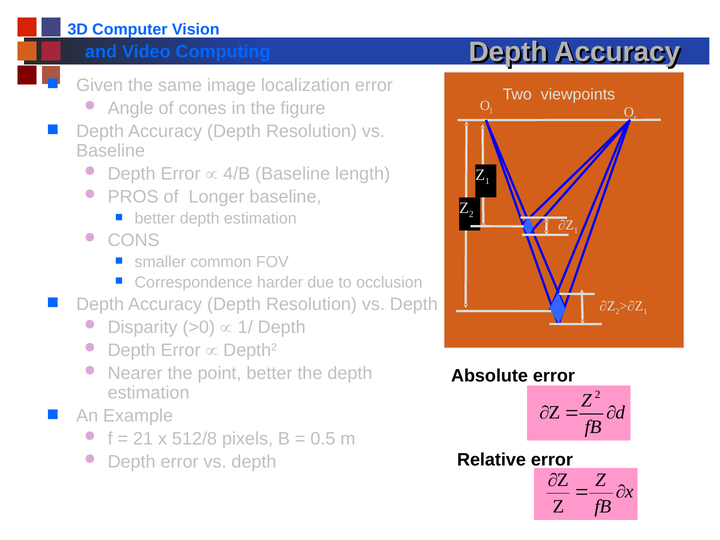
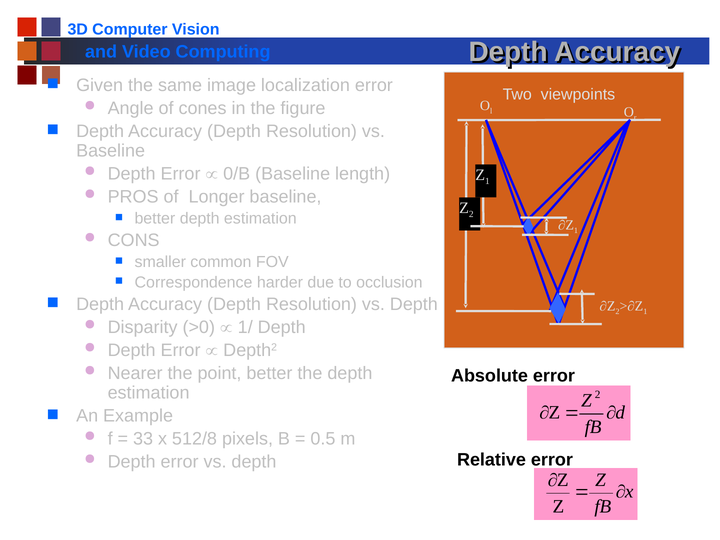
4/B: 4/B -> 0/B (237, 174)
21: 21 -> 33 (143, 439)
